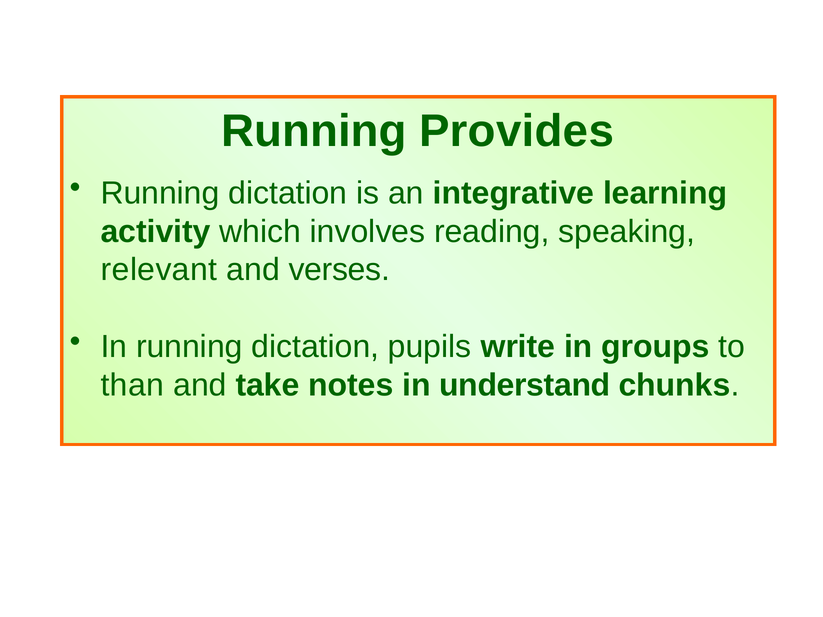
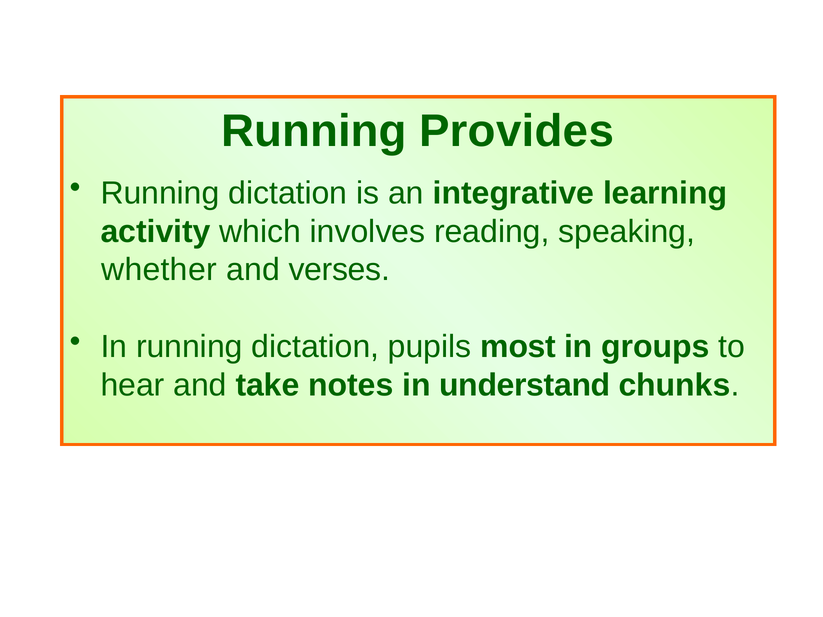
relevant: relevant -> whether (159, 270)
write: write -> most (518, 347)
than: than -> hear (133, 385)
